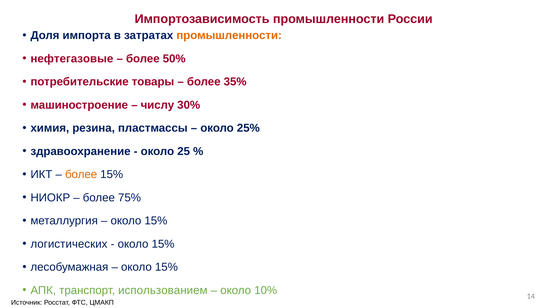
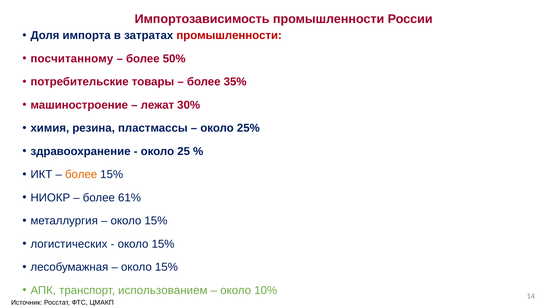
промышленности colour: orange -> red (229, 35)
нефтегазовые: нефтегазовые -> посчитанному (72, 59)
числу: числу -> лежат (157, 105)
75%: 75% -> 61% (130, 198)
